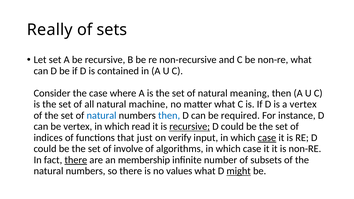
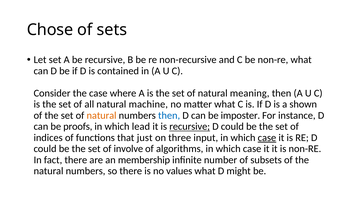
Really: Really -> Chose (50, 30)
a vertex: vertex -> shown (303, 104)
natural colour: blue -> orange (102, 115)
required: required -> imposter (240, 115)
be vertex: vertex -> proofs (78, 127)
read: read -> lead (141, 127)
verify: verify -> three (180, 138)
there underline: present -> none (76, 160)
might underline: present -> none (239, 171)
